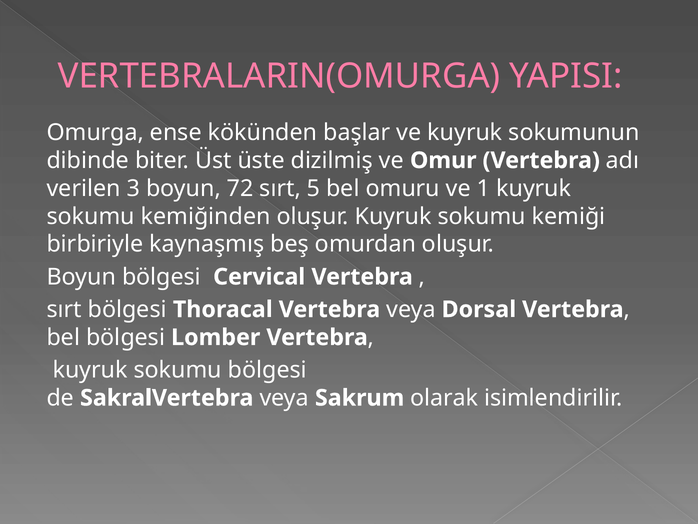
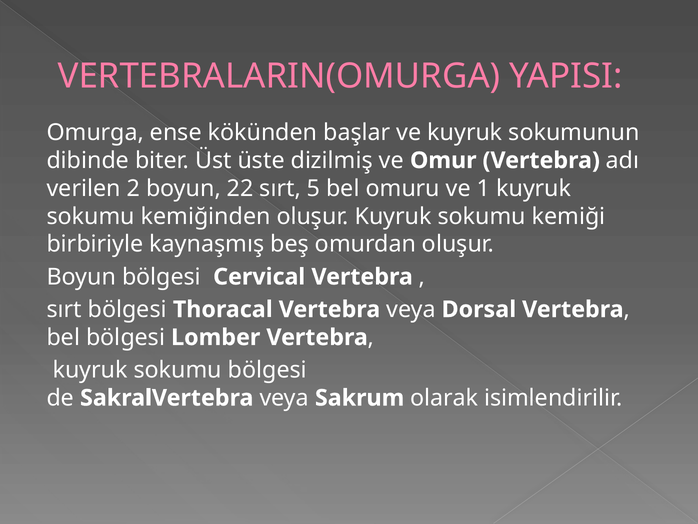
3: 3 -> 2 (133, 188)
72: 72 -> 22 (240, 188)
